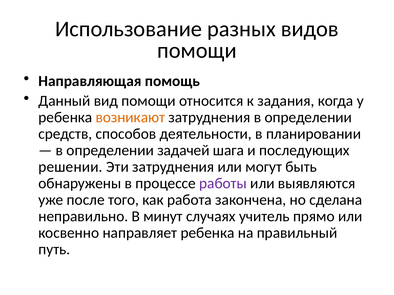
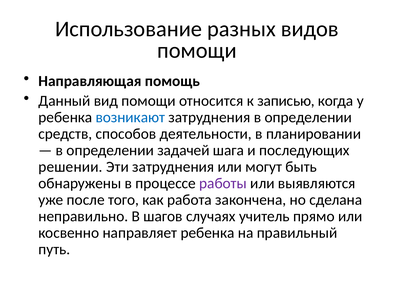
задания: задания -> записью (286, 101)
возникают colour: orange -> blue (130, 117)
минут: минут -> шагов (163, 217)
